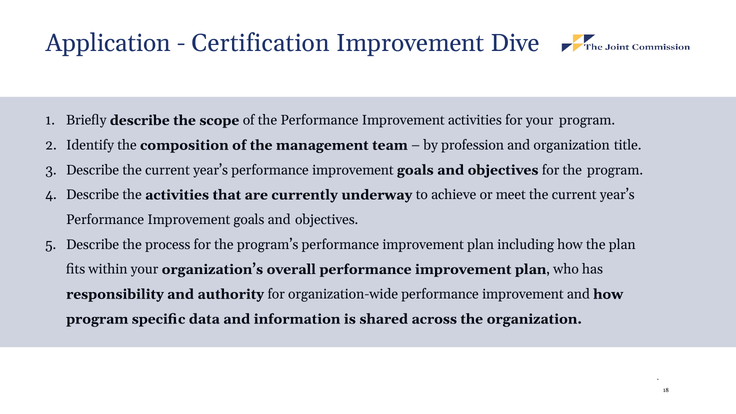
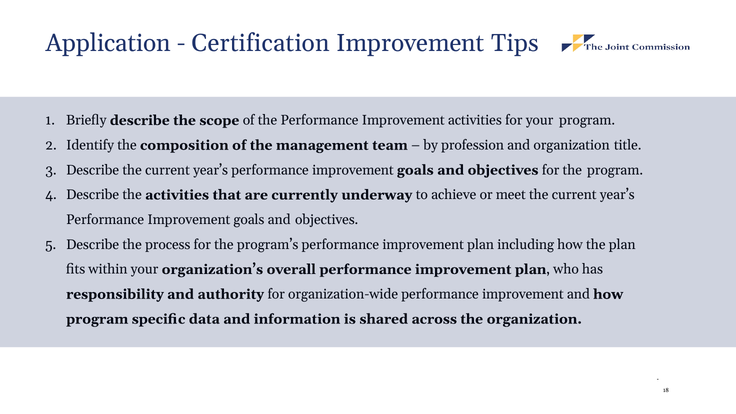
Dive: Dive -> Tips (515, 43)
